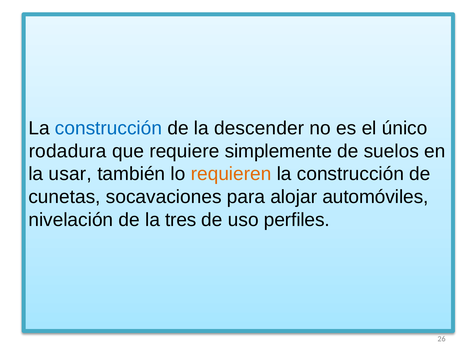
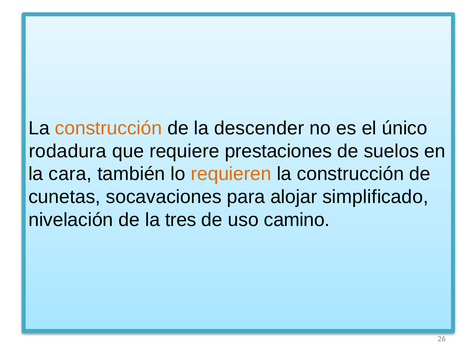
construcción colour: blue -> orange (109, 128)
simplemente: simplemente -> prestaciones (278, 151)
usar: usar -> cara (70, 174)
automóviles: automóviles -> simplificado (375, 197)
perfiles: perfiles -> camino (297, 220)
